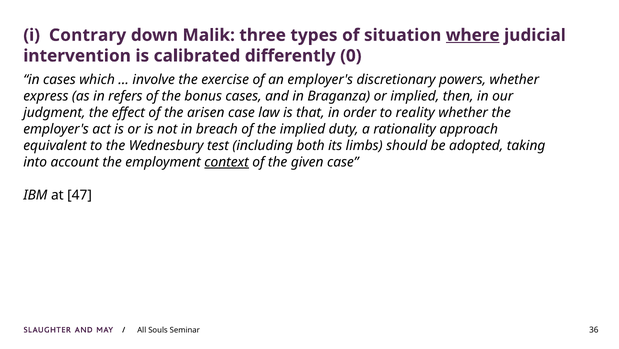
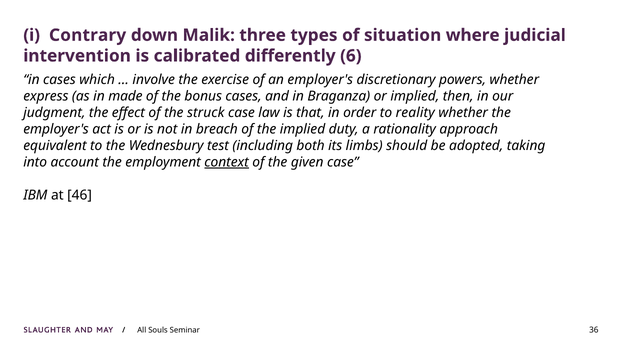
where underline: present -> none (473, 35)
0: 0 -> 6 (351, 56)
refers: refers -> made (125, 96)
arisen: arisen -> struck (206, 113)
47: 47 -> 46 (80, 195)
